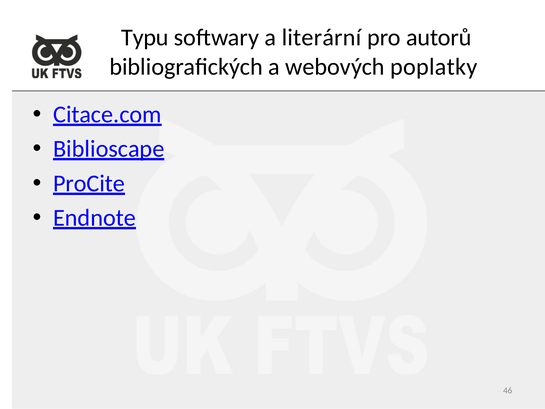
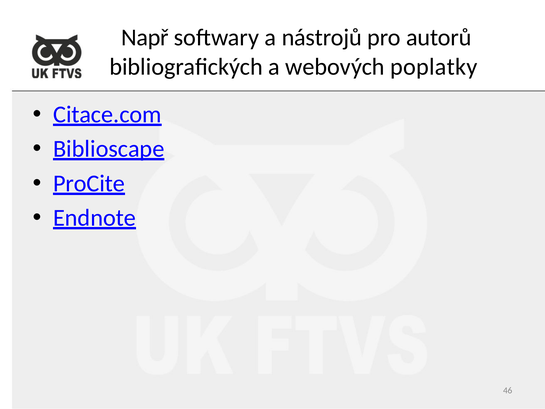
Typu: Typu -> Např (145, 38)
literární: literární -> nástrojů (322, 38)
